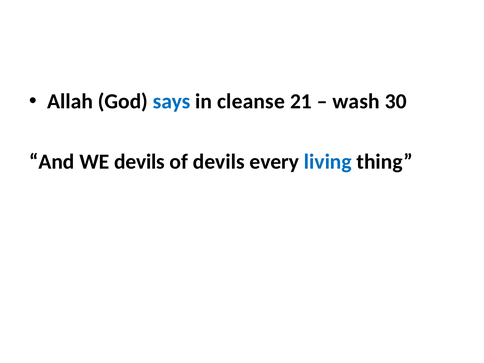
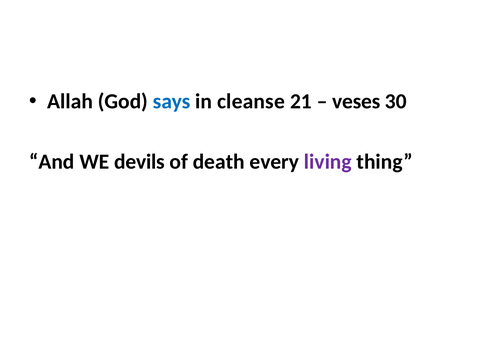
wash: wash -> veses (356, 102)
of devils: devils -> death (219, 162)
living colour: blue -> purple (328, 162)
